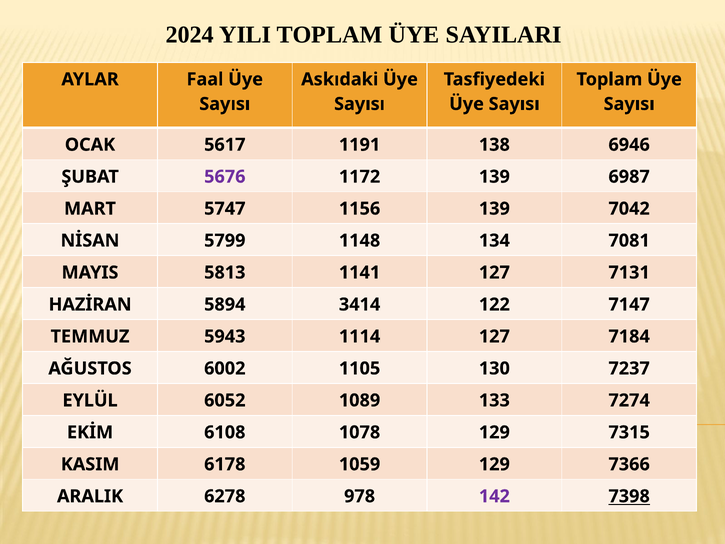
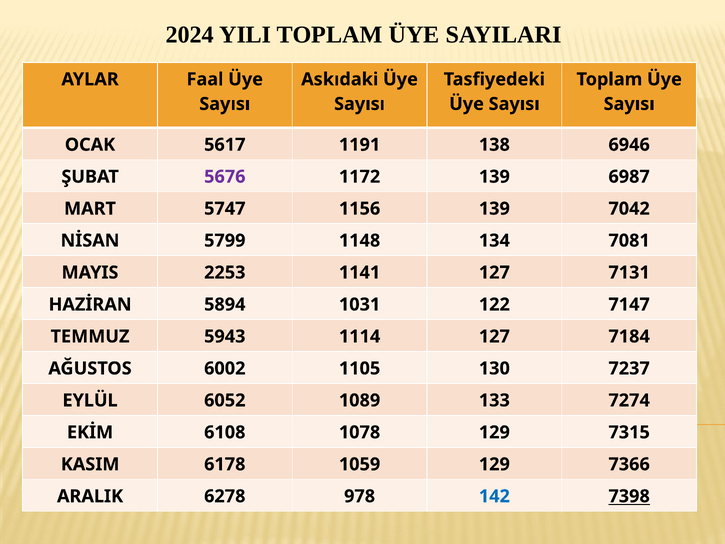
5813: 5813 -> 2253 (225, 272)
3414: 3414 -> 1031 (360, 304)
142 colour: purple -> blue (494, 496)
